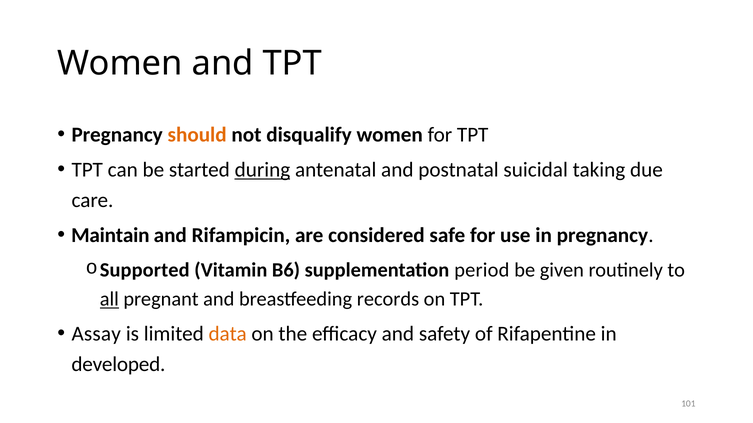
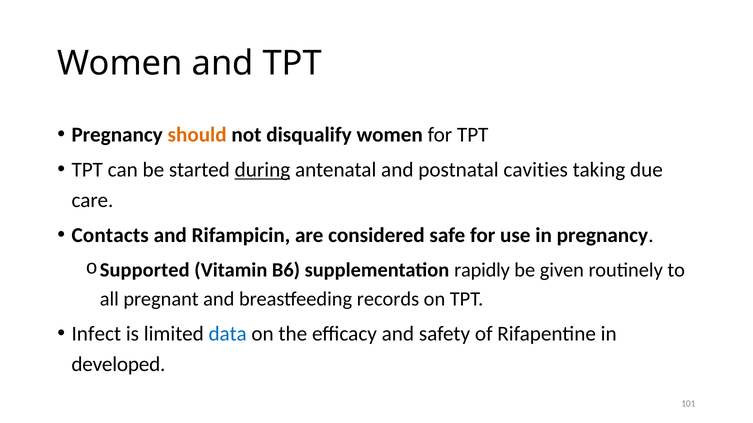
suicidal: suicidal -> cavities (536, 170)
Maintain: Maintain -> Contacts (110, 236)
period: period -> rapidly (482, 270)
all underline: present -> none (109, 300)
Assay: Assay -> Infect (96, 334)
data colour: orange -> blue (228, 334)
